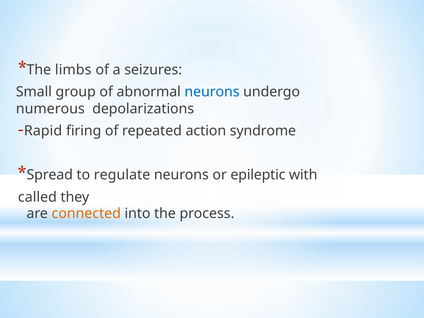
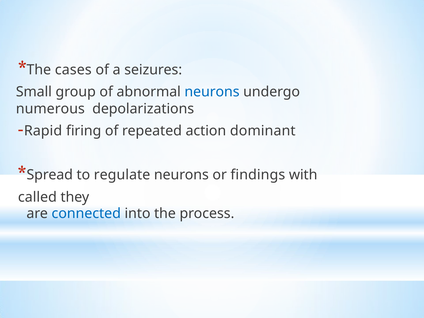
limbs: limbs -> cases (73, 70)
syndrome: syndrome -> dominant (263, 131)
epileptic: epileptic -> findings (258, 175)
connected colour: orange -> blue (86, 214)
